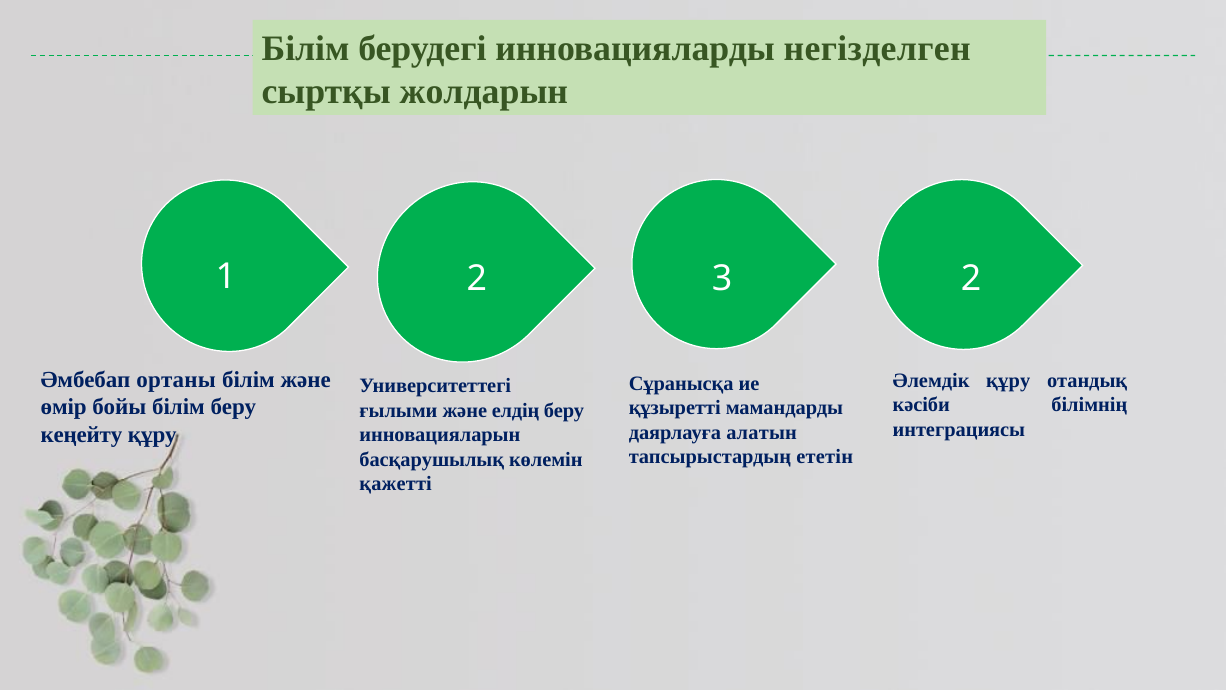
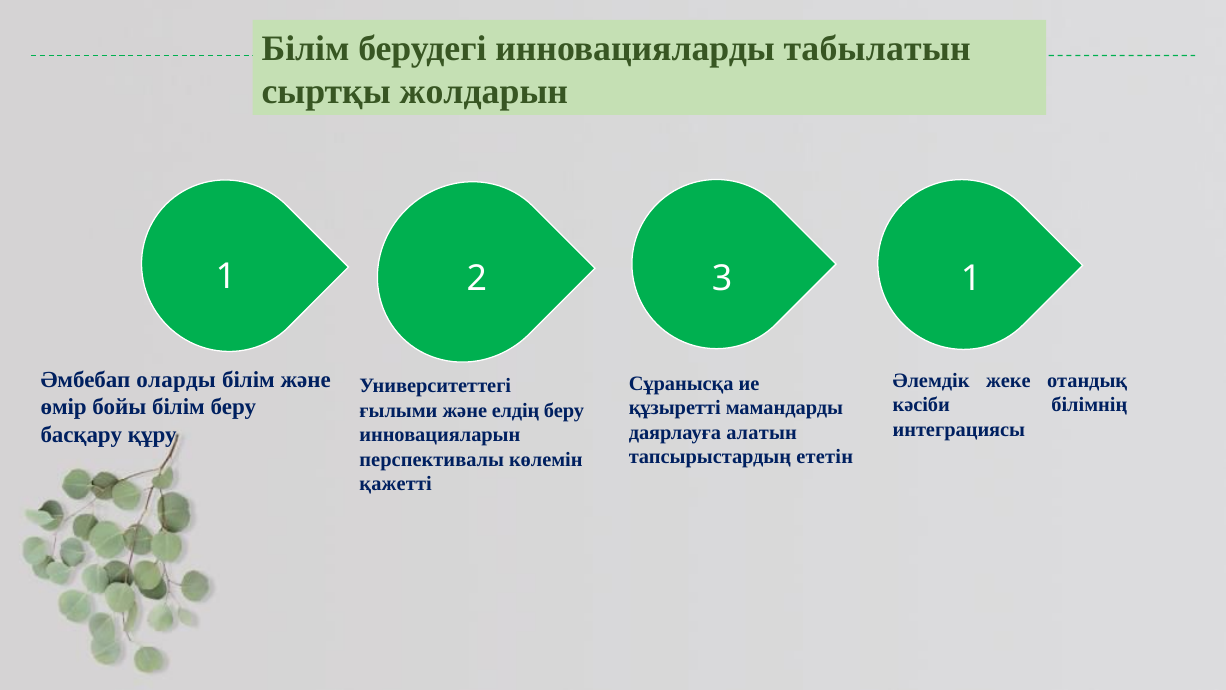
негізделген: негізделген -> табылатын (877, 48)
3 2: 2 -> 1 (971, 279)
ортаны: ортаны -> оларды (176, 379)
Әлемдік құру: құру -> жеке (1008, 380)
кеңейту: кеңейту -> басқару (81, 434)
басқарушылық: басқарушылық -> перспективалы (432, 459)
